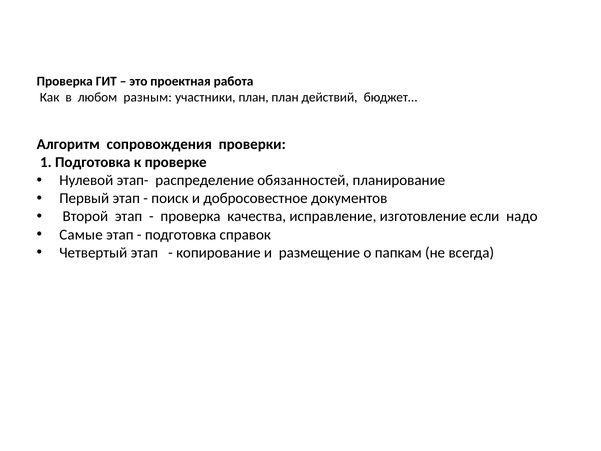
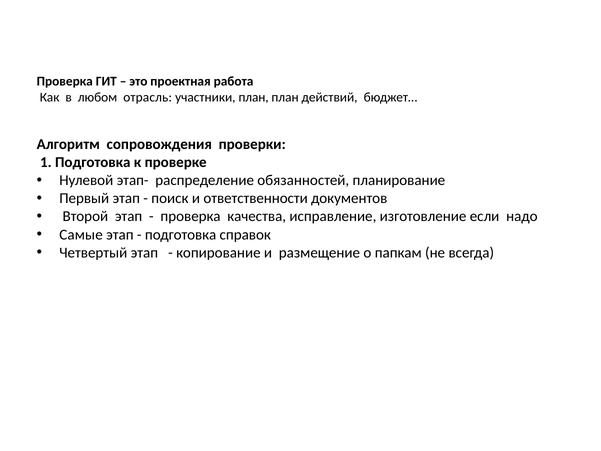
разным: разным -> отрасль (148, 97)
добросовестное: добросовестное -> ответственности (256, 198)
